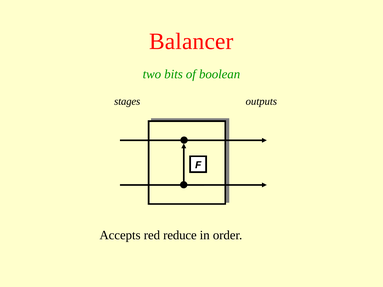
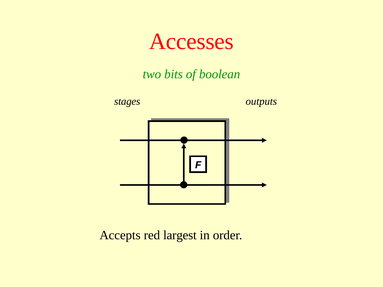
Balancer: Balancer -> Accesses (191, 42)
reduce: reduce -> largest (180, 235)
